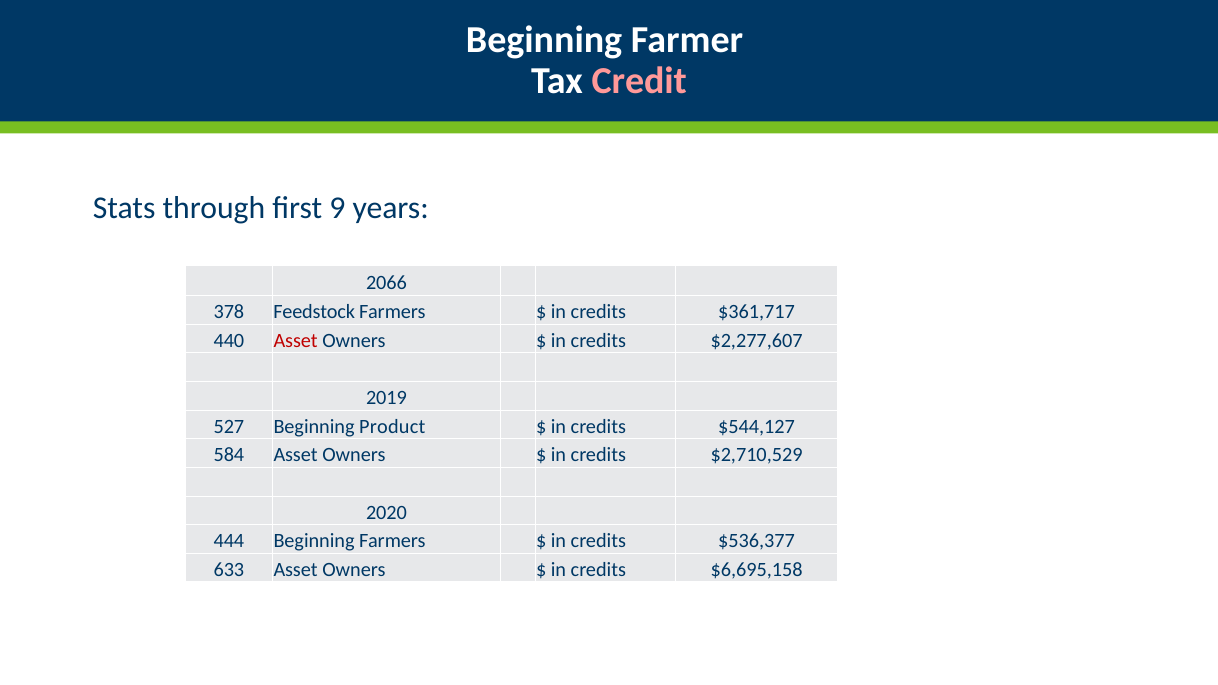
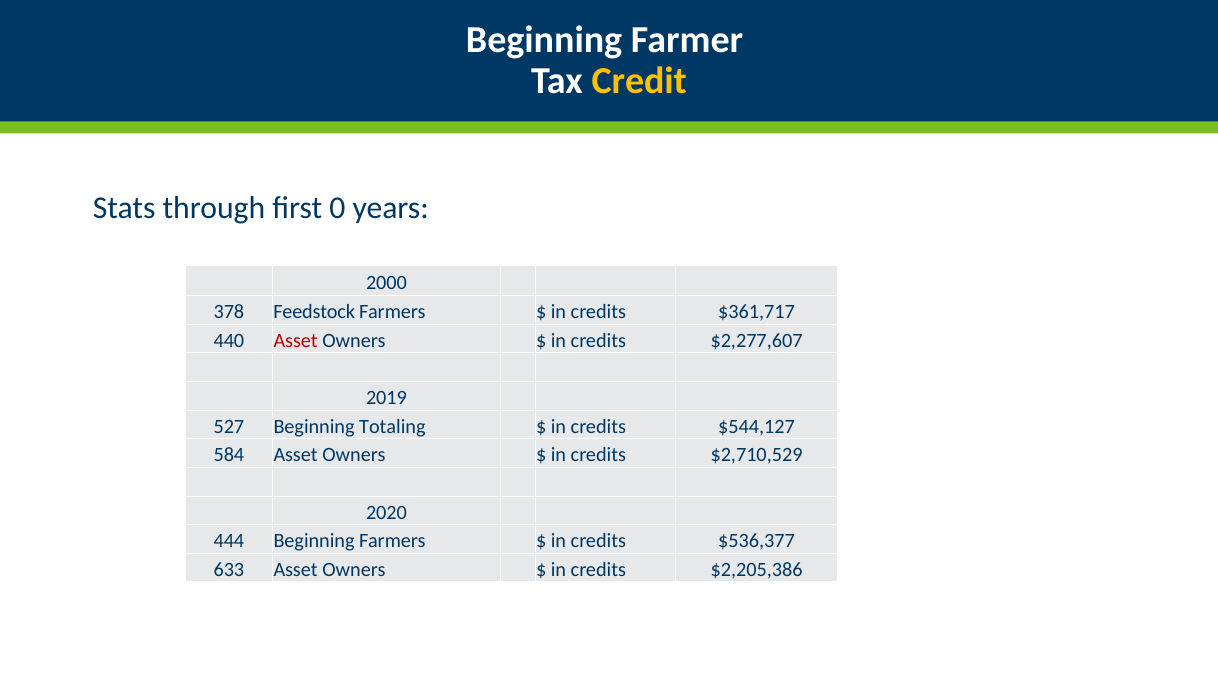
Credit colour: pink -> yellow (639, 81)
9: 9 -> 0 (337, 208)
2066: 2066 -> 2000 (386, 283)
Product: Product -> Totaling (392, 427)
$6,695,158: $6,695,158 -> $2,205,386 (757, 570)
